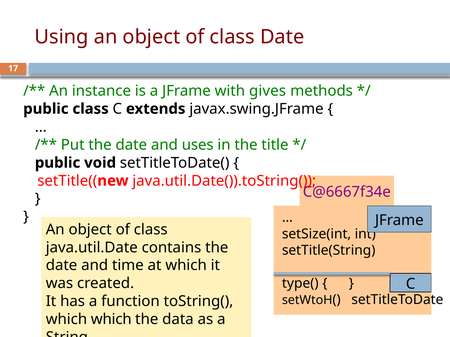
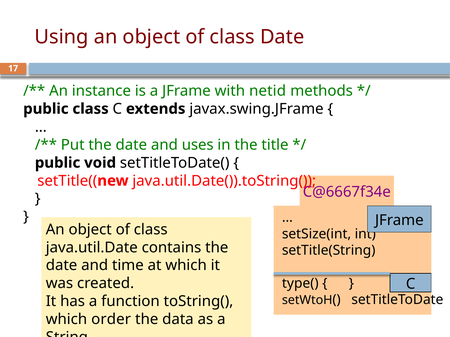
gives: gives -> netid (268, 91)
which which: which -> order (111, 320)
